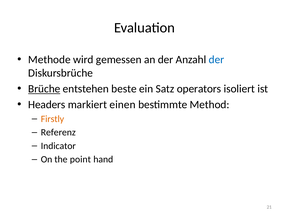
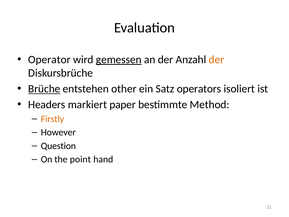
Methode: Methode -> Operator (49, 60)
gemessen underline: none -> present (119, 60)
der colour: blue -> orange (216, 60)
beste: beste -> other (124, 89)
einen: einen -> paper (123, 104)
Referenz: Referenz -> However (58, 132)
Indicator: Indicator -> Question (58, 146)
